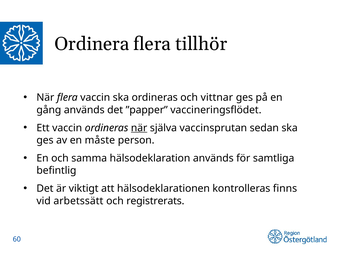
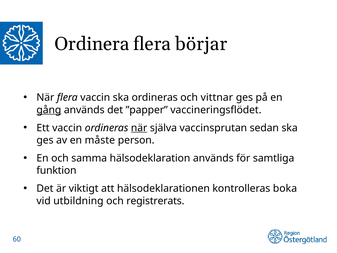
tillhör: tillhör -> börjar (201, 44)
gång underline: none -> present (49, 110)
befintlig: befintlig -> funktion (56, 170)
finns: finns -> boka (285, 188)
arbetssätt: arbetssätt -> utbildning (78, 201)
